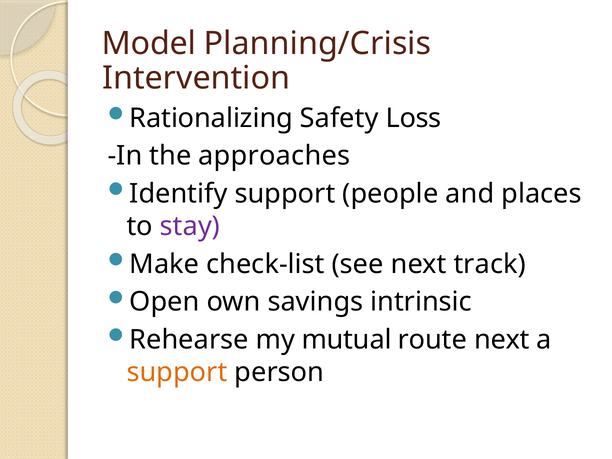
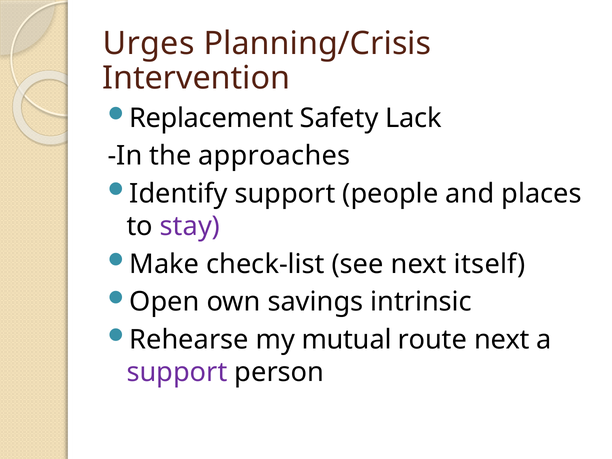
Model: Model -> Urges (149, 43)
Rationalizing: Rationalizing -> Replacement (211, 118)
Loss: Loss -> Lack (414, 118)
track: track -> itself (490, 264)
support colour: orange -> purple (177, 372)
